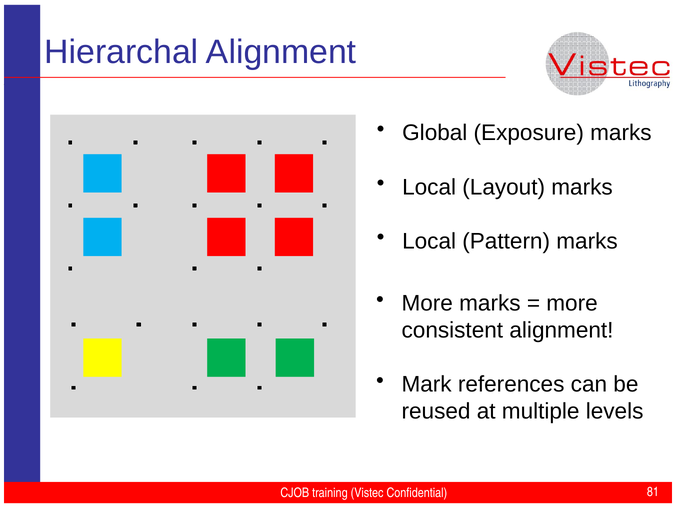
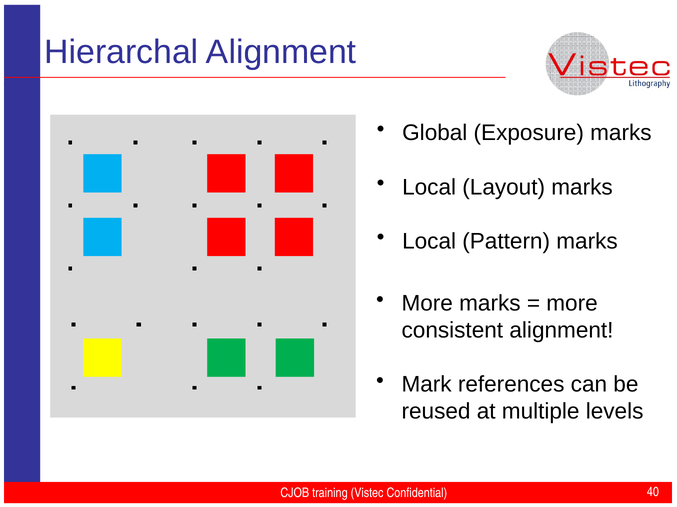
81: 81 -> 40 (653, 492)
